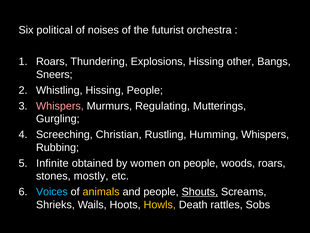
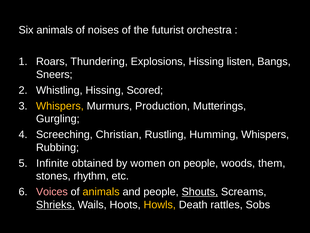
Six political: political -> animals (55, 30)
other: other -> listen (241, 61)
Hissing People: People -> Scored (145, 90)
Whispers colour: pink -> yellow (60, 106)
Regulating: Regulating -> Production (163, 106)
woods roars: roars -> them (272, 163)
mostly: mostly -> rhythm (91, 176)
Voices colour: light blue -> pink (52, 191)
Shrieks underline: none -> present (55, 204)
